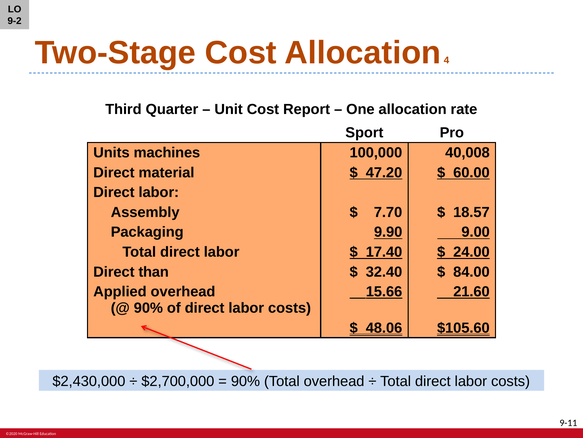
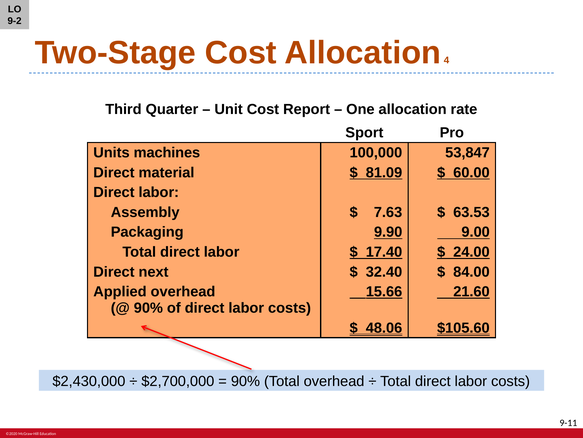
40,008: 40,008 -> 53,847 (468, 152)
47.20: 47.20 -> 81.09 (384, 172)
7.70: 7.70 -> 7.63 (388, 212)
18.57: 18.57 -> 63.53 (471, 212)
than: than -> next (154, 271)
